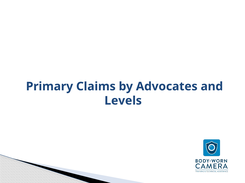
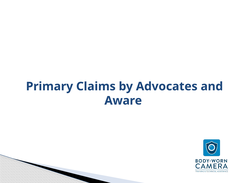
Levels: Levels -> Aware (123, 101)
